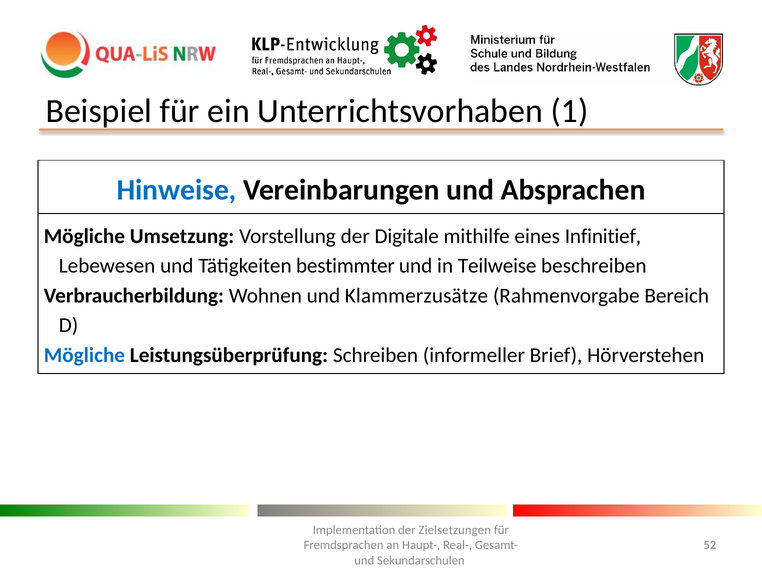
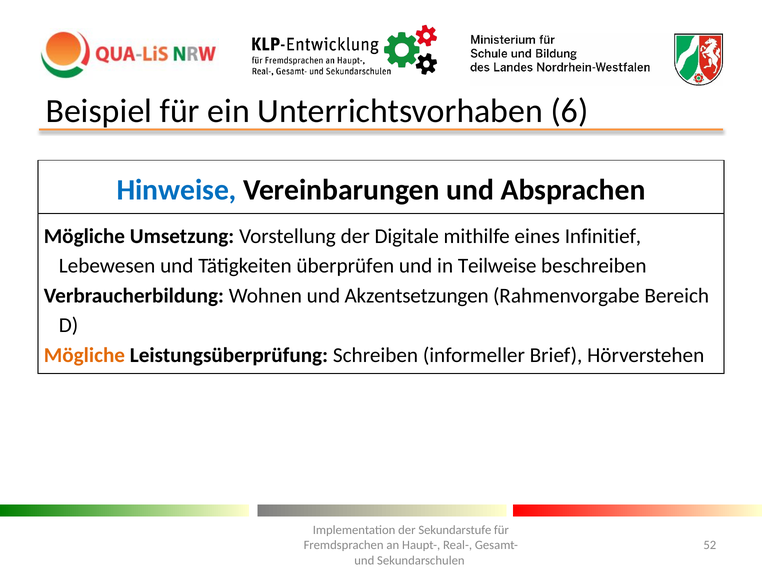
1: 1 -> 6 (569, 111)
bestimmter: bestimmter -> überprüfen (345, 266)
Klammerzusätze: Klammerzusätze -> Akzentsetzungen (417, 296)
Mögliche colour: blue -> orange (84, 355)
Zielsetzungen: Zielsetzungen -> Sekundarstufe (455, 531)
